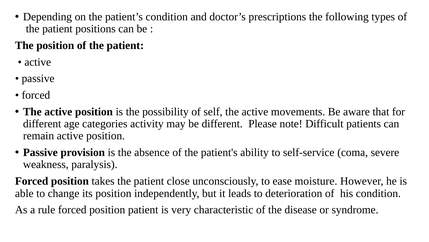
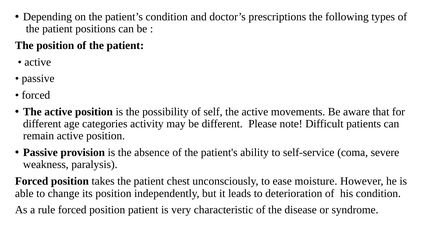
close: close -> chest (178, 181)
